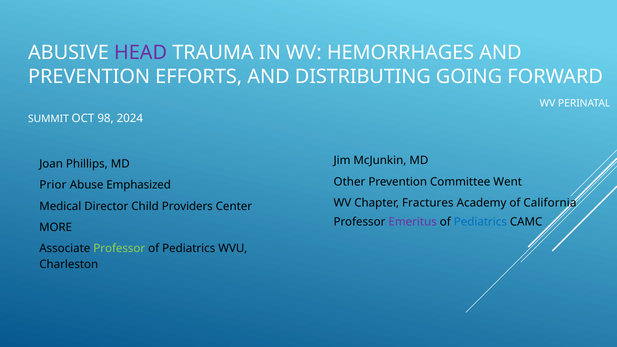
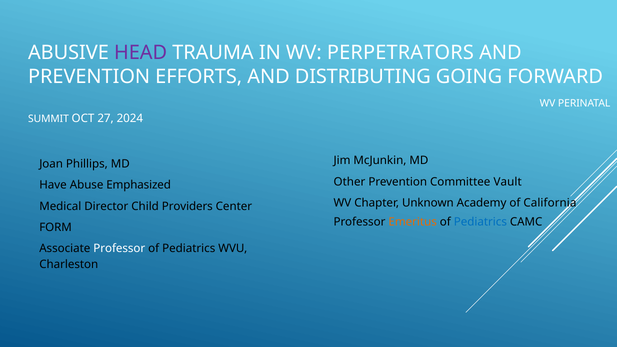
HEMORRHAGES: HEMORRHAGES -> PERPETRATORS (400, 53)
98: 98 -> 27 (106, 119)
Went: Went -> Vault (508, 182)
Prior: Prior -> Have (53, 185)
Fractures: Fractures -> Unknown (428, 203)
Emeritus colour: purple -> orange (413, 222)
MORE: MORE -> FORM (56, 227)
Professor colour: light green -> white (119, 248)
